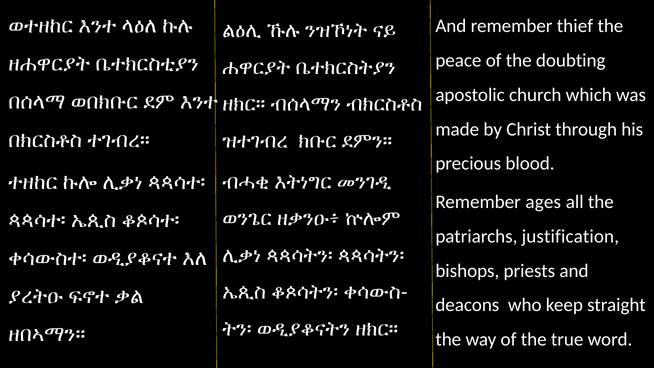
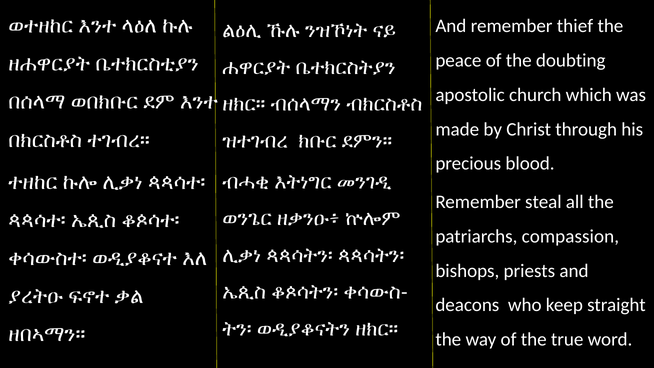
ages: ages -> steal (543, 202)
justification: justification -> compassion (570, 236)
